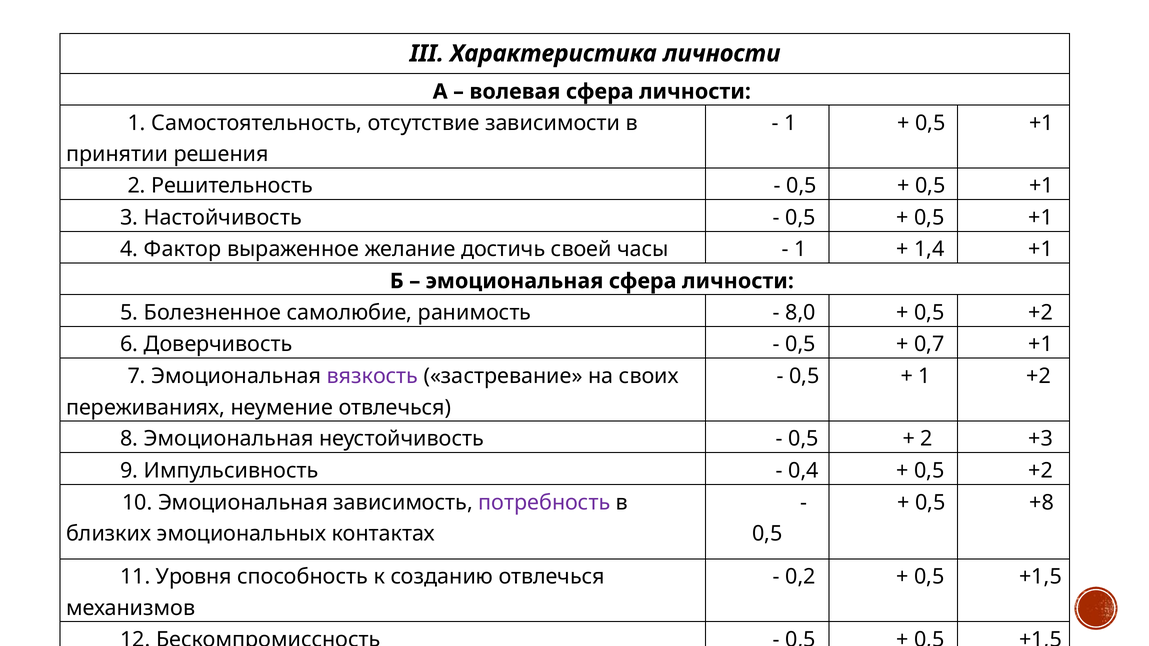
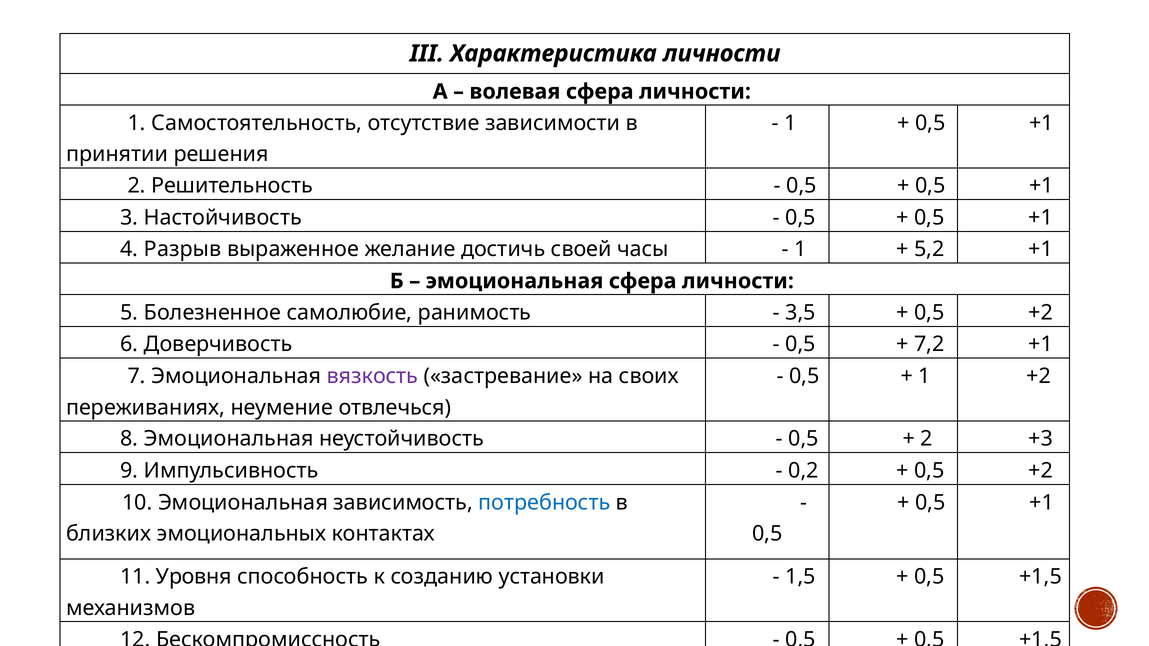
Фактор: Фактор -> Разрыв (183, 249)
1,4: 1,4 -> 5,2 (929, 249)
8,0: 8,0 -> 3,5 (801, 313)
0,7: 0,7 -> 7,2 (929, 344)
0,4: 0,4 -> 0,2 (803, 471)
потребность colour: purple -> blue (544, 503)
+8: +8 -> +1 (1042, 503)
созданию отвлечься: отвлечься -> установки (552, 577)
0,2: 0,2 -> 1,5 (801, 577)
